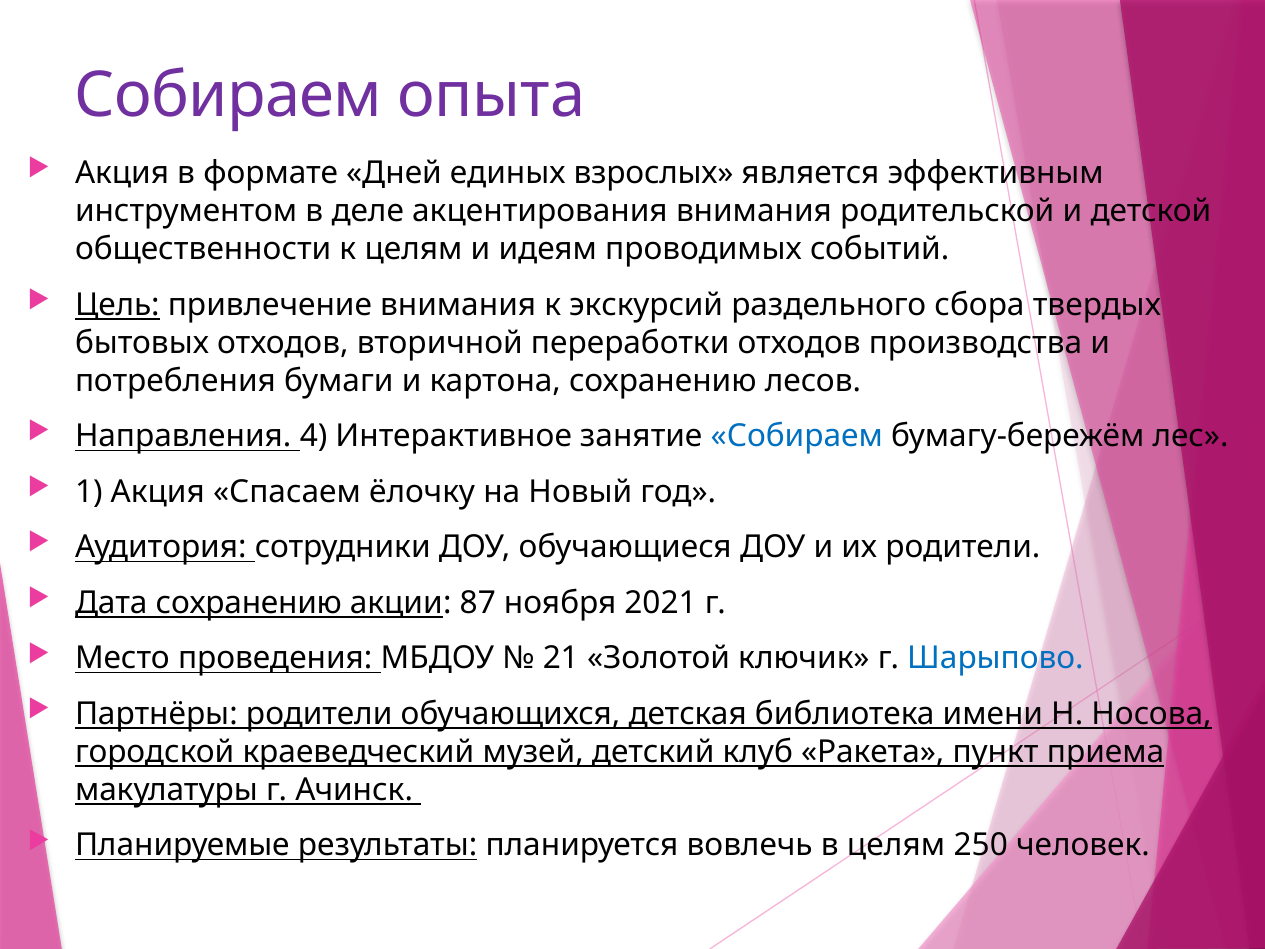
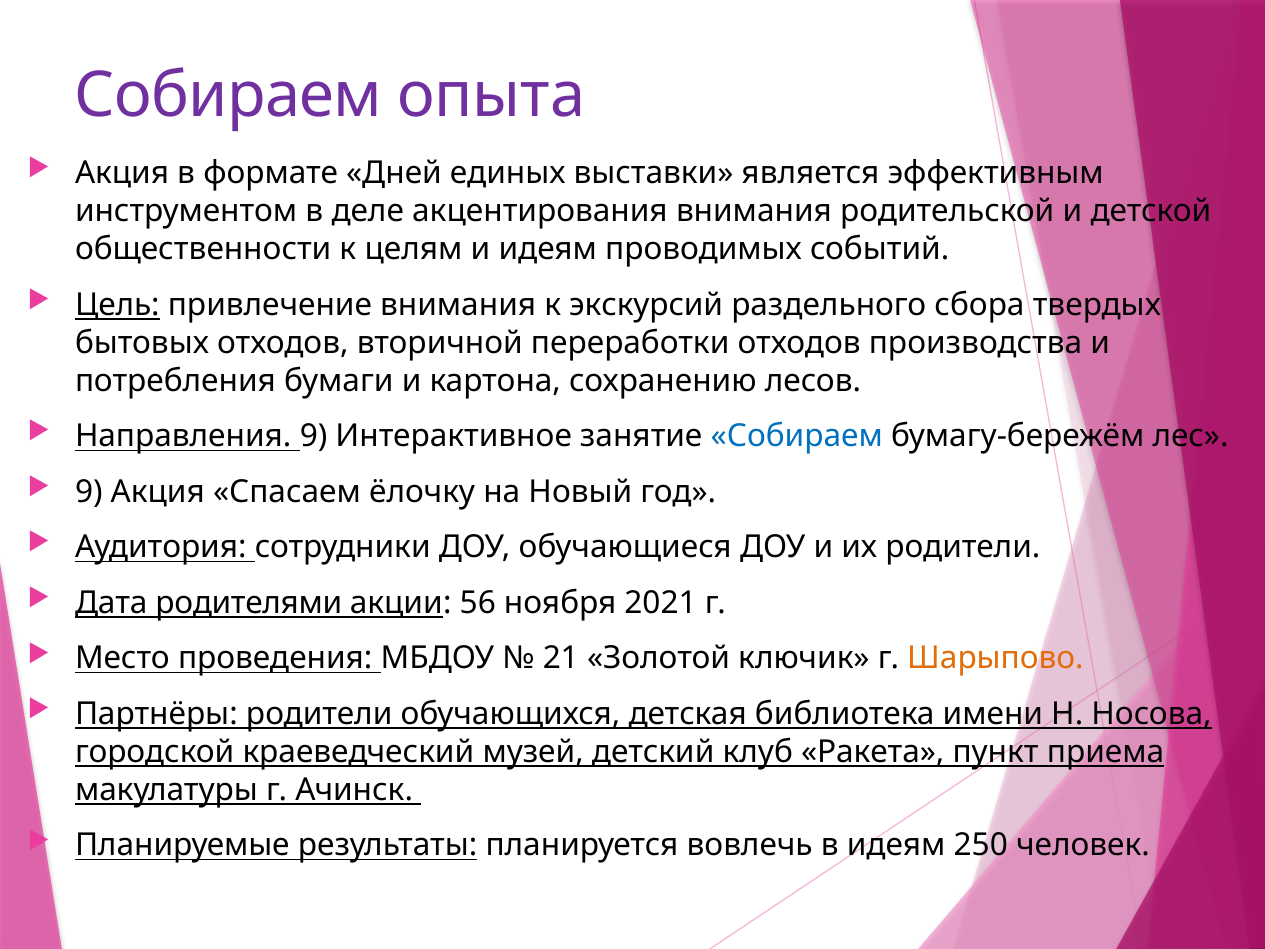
взрослых: взрослых -> выставки (653, 173)
Направления 4: 4 -> 9 (314, 436)
1: 1 -> 9 (89, 492)
Дата сохранению: сохранению -> родителями (249, 603)
87: 87 -> 56 (478, 603)
Шарыпово colour: blue -> orange (995, 658)
в целям: целям -> идеям (896, 845)
